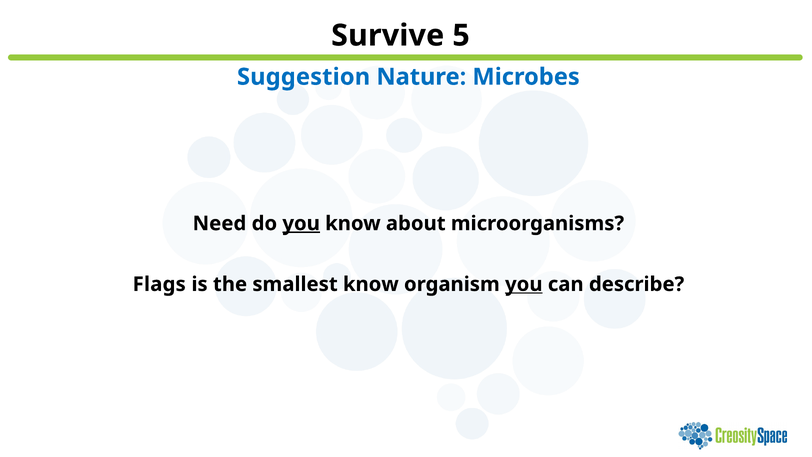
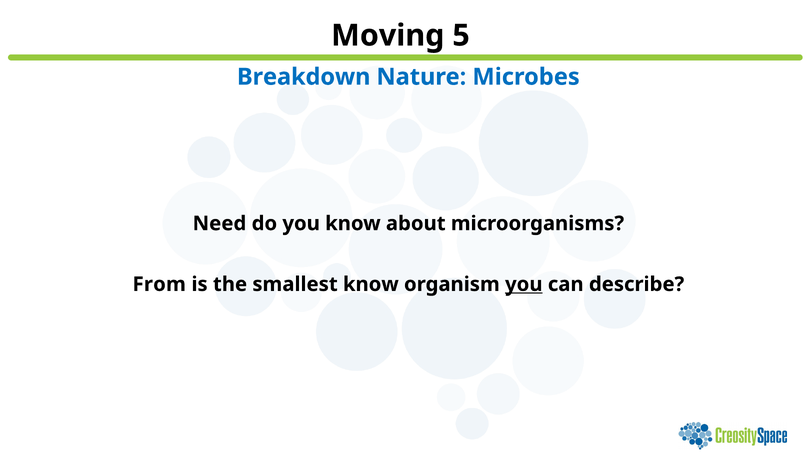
Survive: Survive -> Moving (388, 36)
Suggestion: Suggestion -> Breakdown (304, 77)
you underline: present -> none (301, 223)
Flags: Flags -> From (159, 284)
